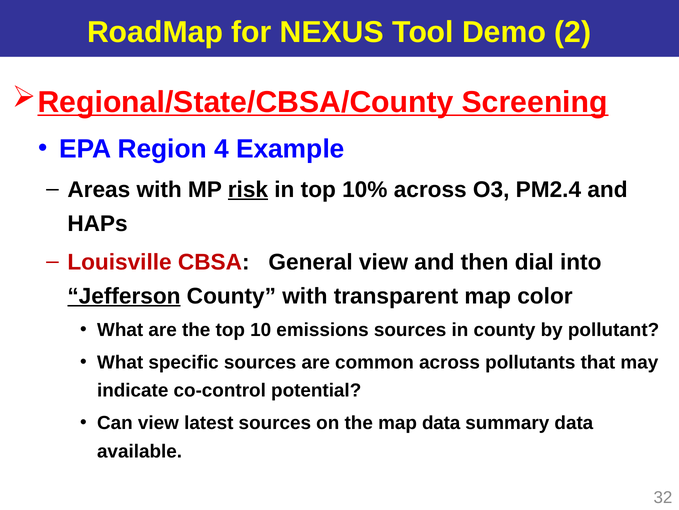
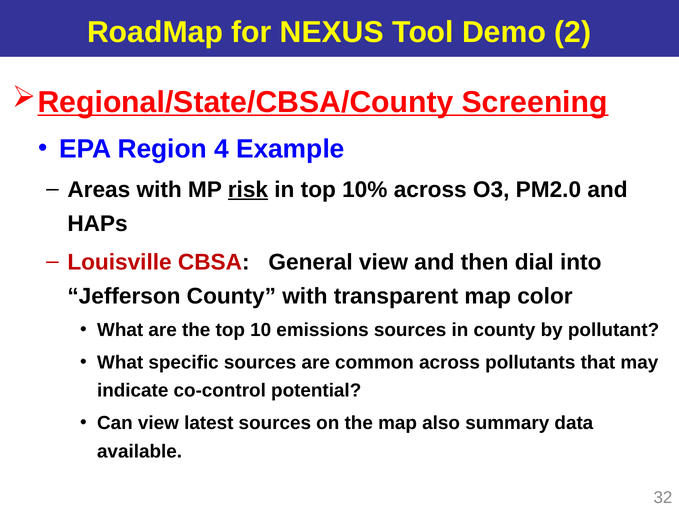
PM2.4: PM2.4 -> PM2.0 (548, 189)
Jefferson underline: present -> none (124, 296)
map data: data -> also (441, 422)
